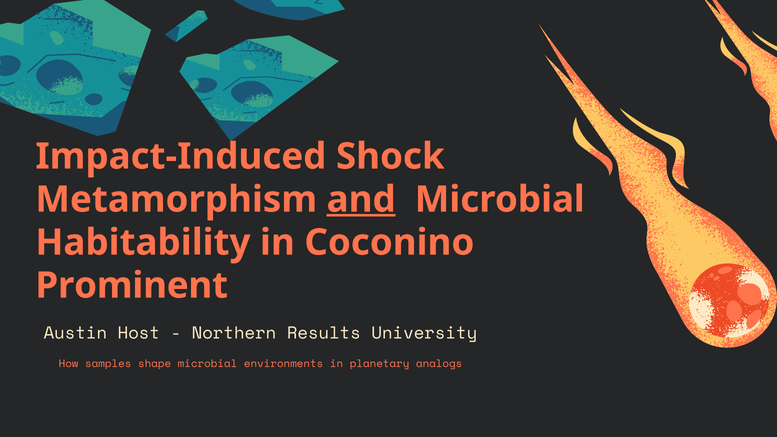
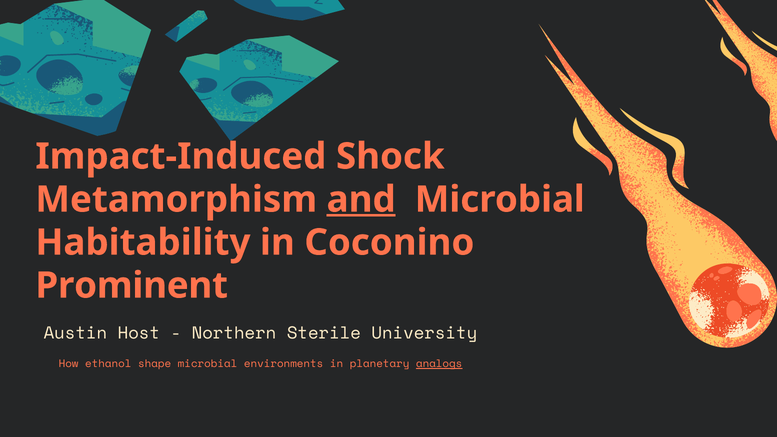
Results: Results -> Sterile (324, 333)
samples: samples -> ethanol (108, 364)
analogs underline: none -> present (439, 364)
